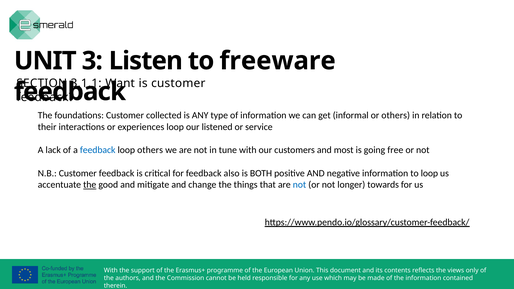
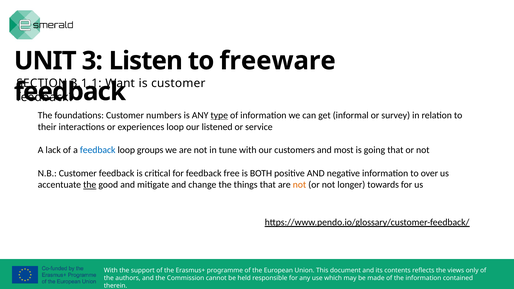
collected: collected -> numbers (164, 115)
type underline: none -> present (219, 115)
or others: others -> survey (396, 115)
loop others: others -> groups (150, 150)
going free: free -> that (395, 150)
also: also -> free (232, 173)
to loop: loop -> over (429, 173)
not colour: blue -> orange (299, 185)
